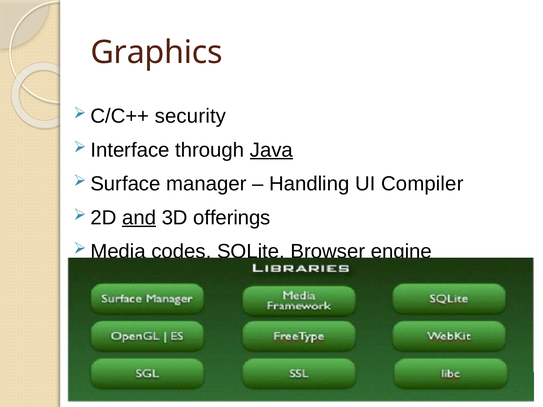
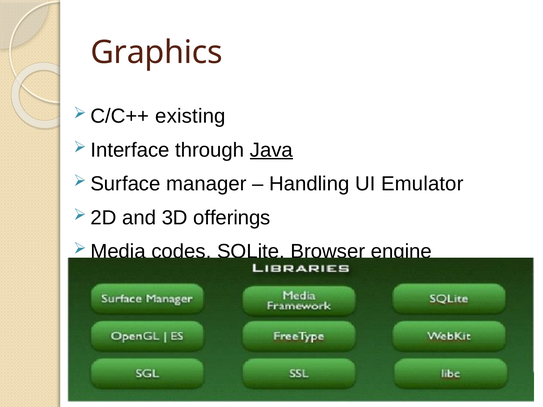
security: security -> existing (190, 116)
Compiler: Compiler -> Emulator (422, 184)
and underline: present -> none (139, 218)
